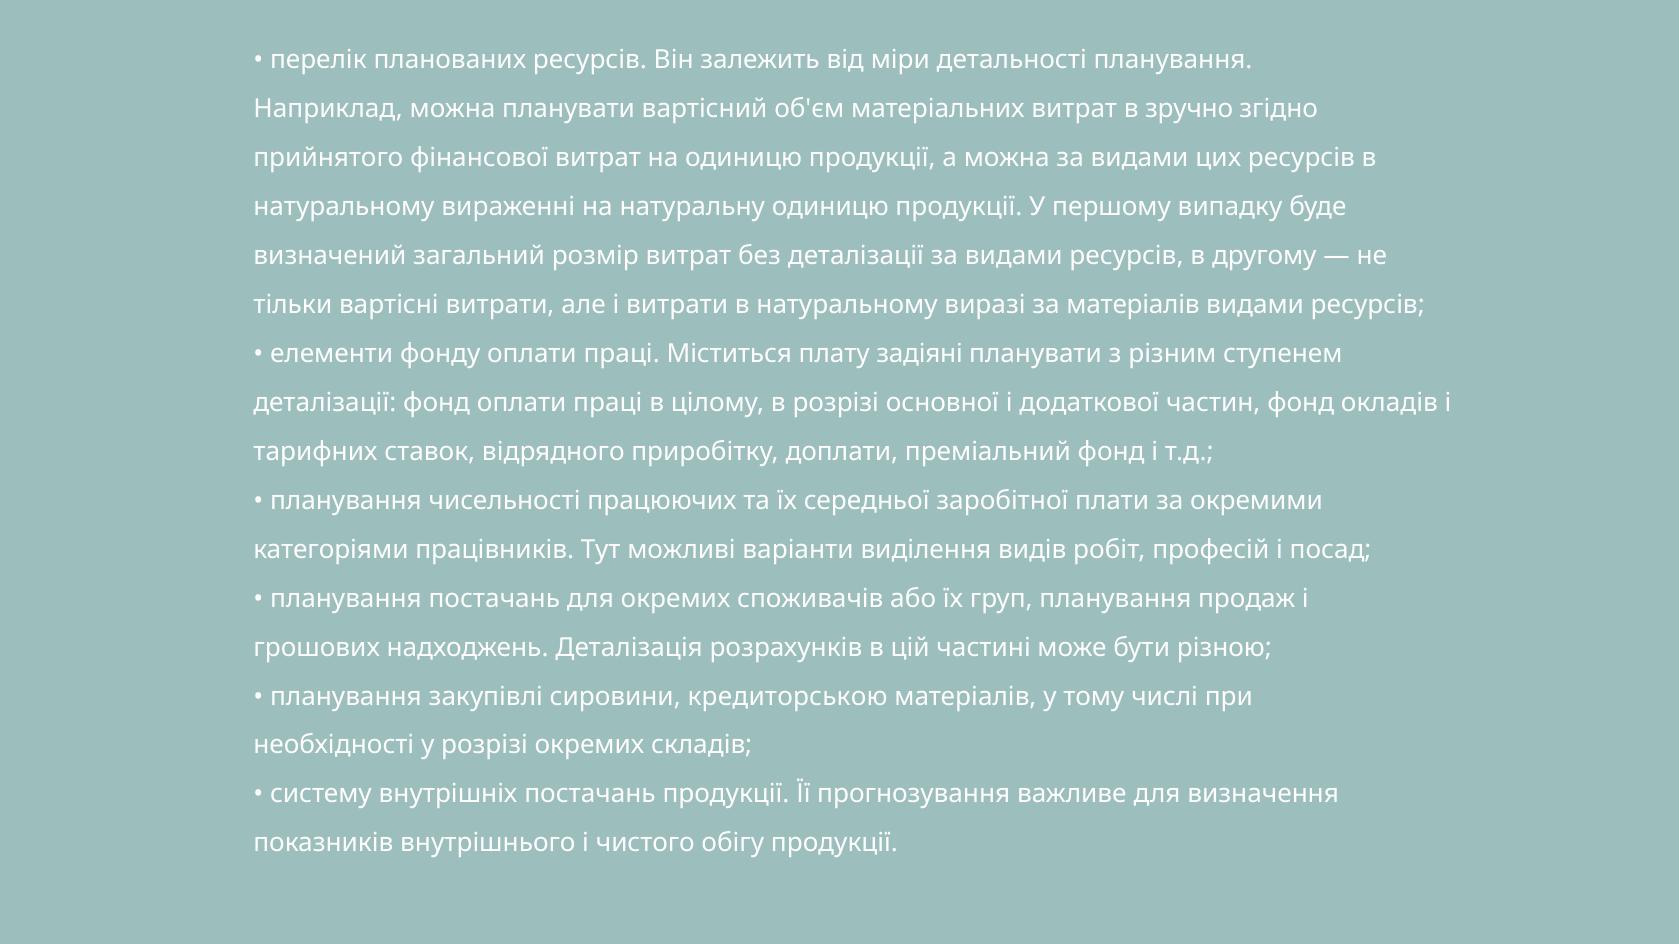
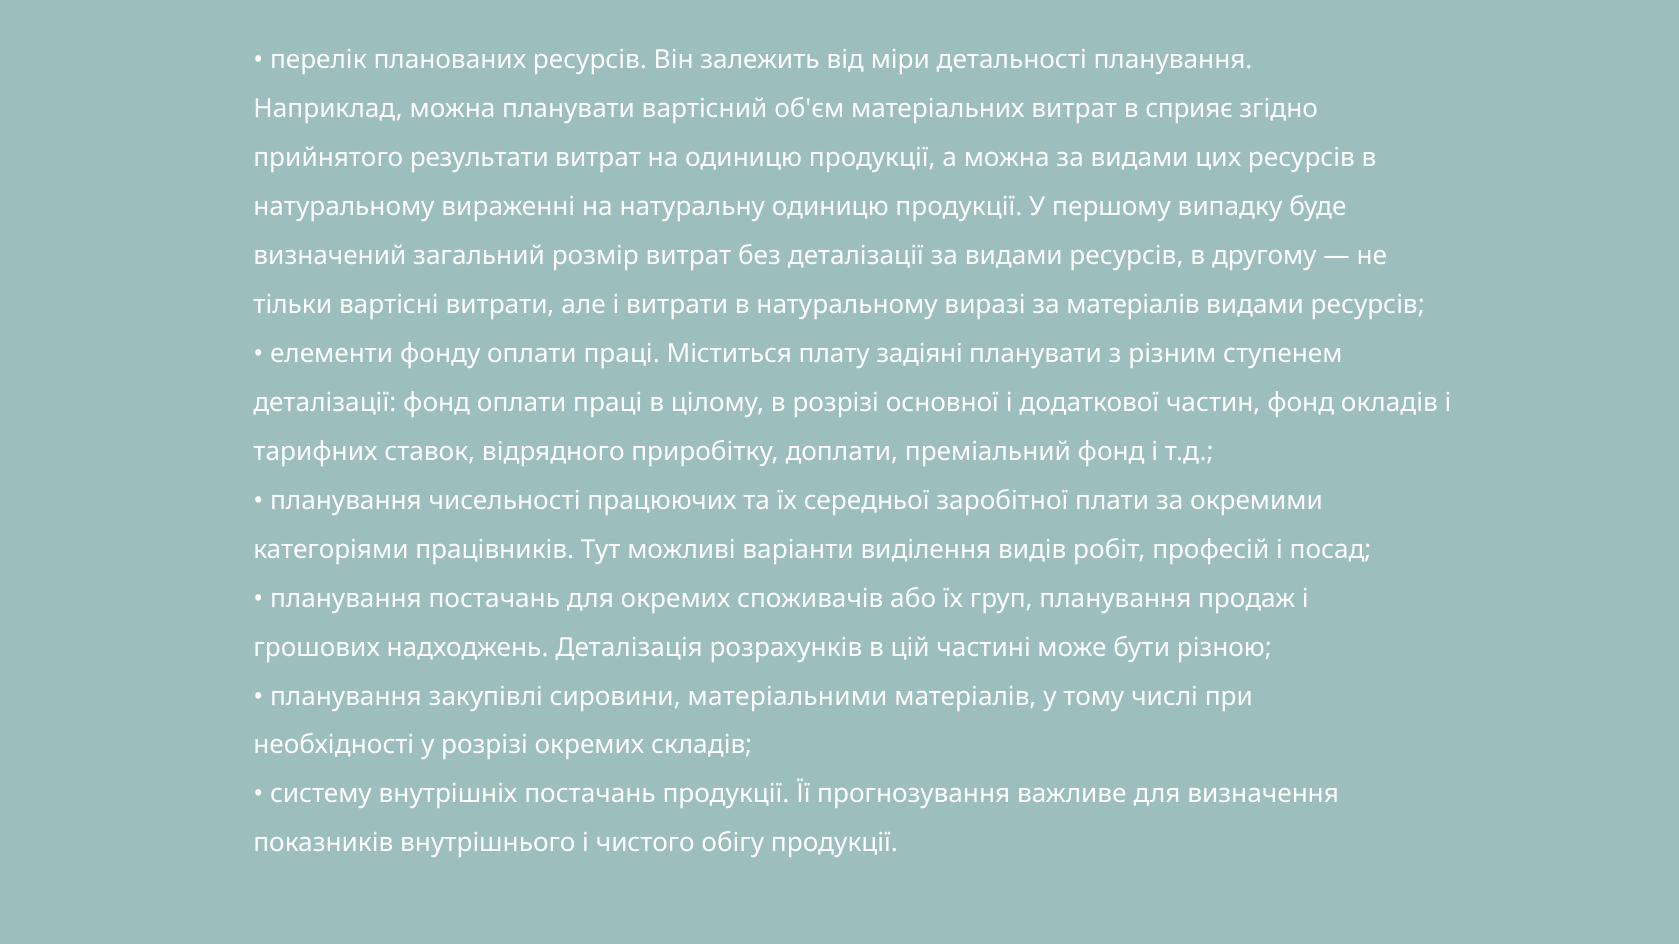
зручно: зручно -> сприяє (1189, 109)
фінансової: фінансової -> результати (479, 158)
кредиторською: кредиторською -> матеріальними (788, 697)
